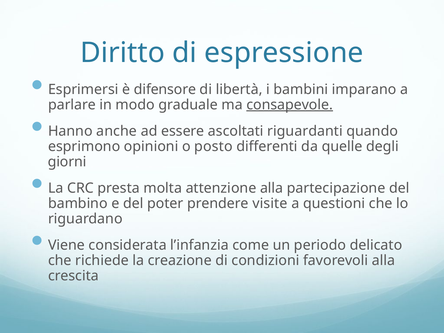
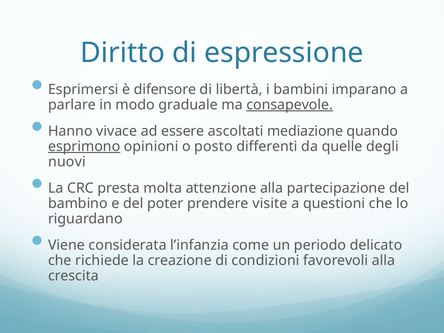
anche: anche -> vivace (117, 131)
riguardanti: riguardanti -> mediazione (305, 131)
esprimono underline: none -> present (84, 146)
giorni: giorni -> nuovi (67, 162)
